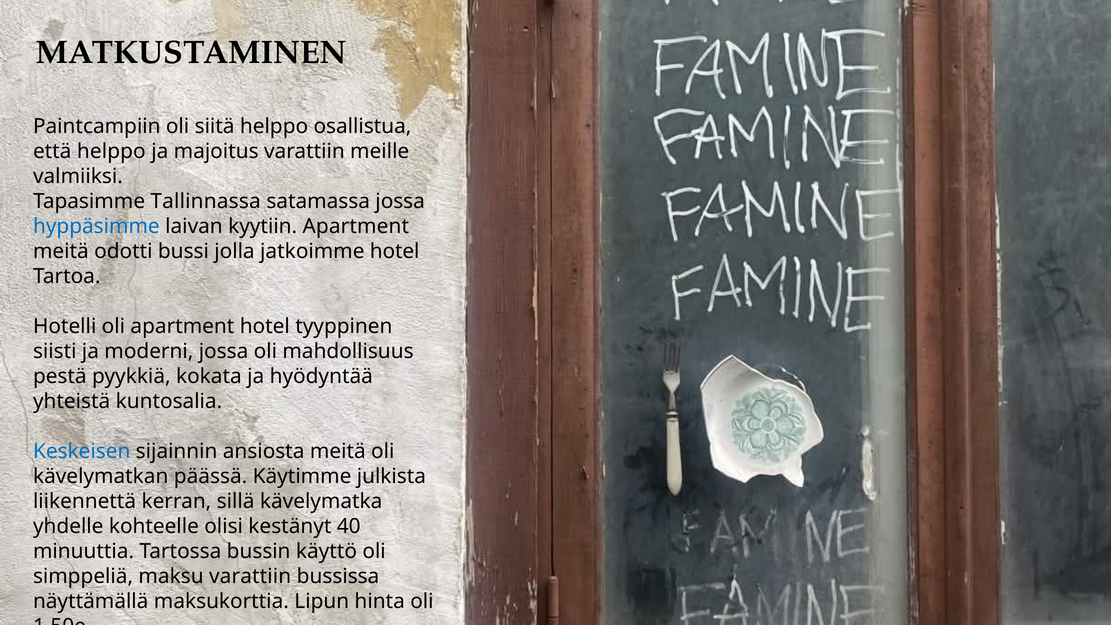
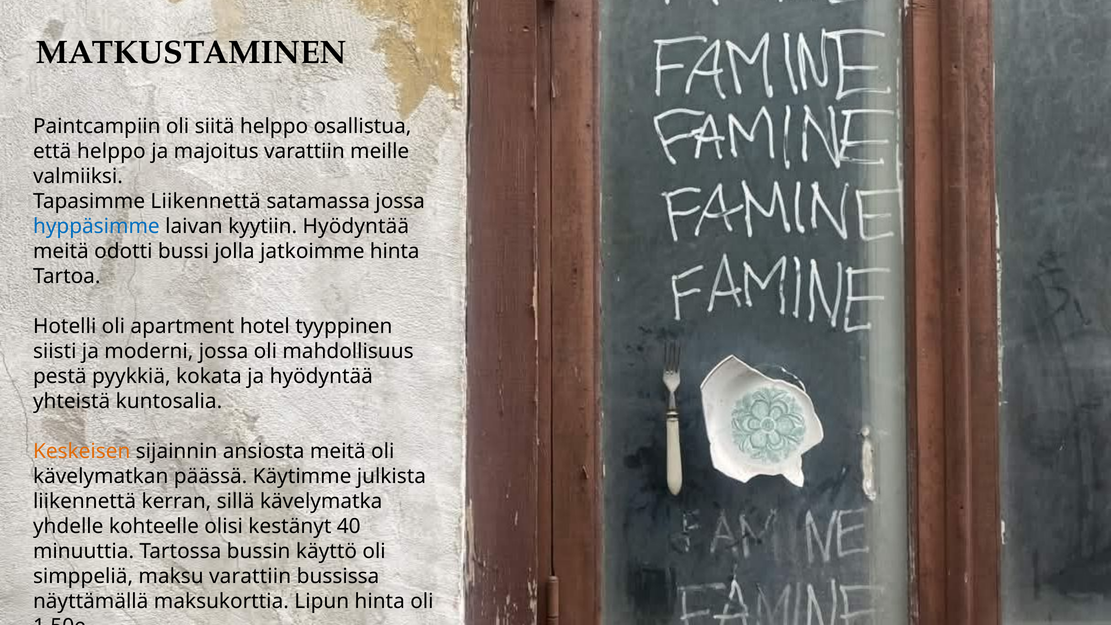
Tapasimme Tallinnassa: Tallinnassa -> Liikennettä (206, 202)
kyytiin Apartment: Apartment -> Hyödyntää (356, 226)
jatkoimme hotel: hotel -> hinta (395, 251)
Keskeisen colour: blue -> orange (82, 451)
